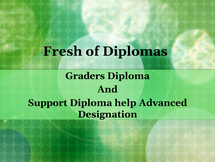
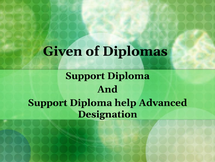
Fresh: Fresh -> Given (63, 51)
Graders: Graders -> Support (85, 76)
